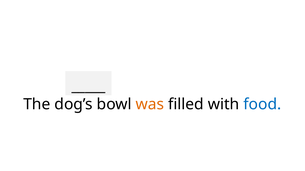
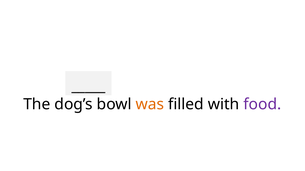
food colour: blue -> purple (262, 104)
